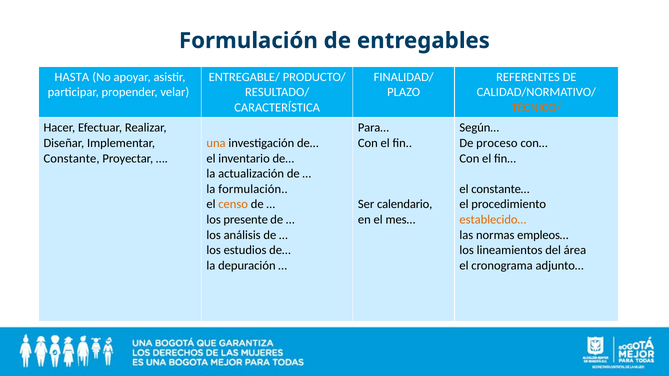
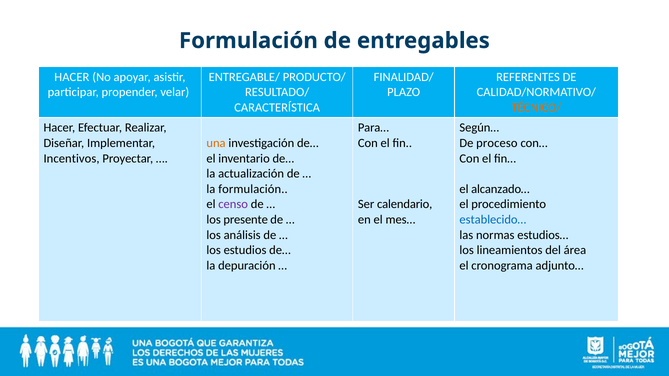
HASTA: HASTA -> HACER (72, 77)
Constante: Constante -> Incentivos (72, 159)
constante…: constante… -> alcanzado… (500, 189)
censo colour: orange -> purple (233, 204)
establecido… colour: orange -> blue (493, 220)
empleos…: empleos… -> estudios… (543, 235)
